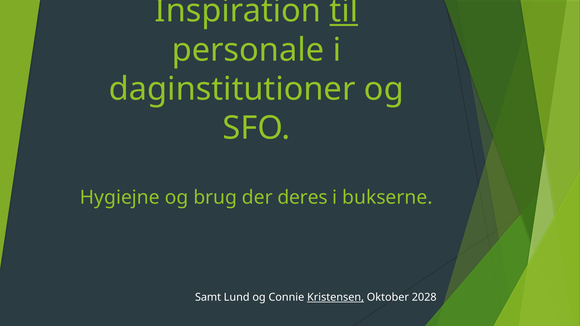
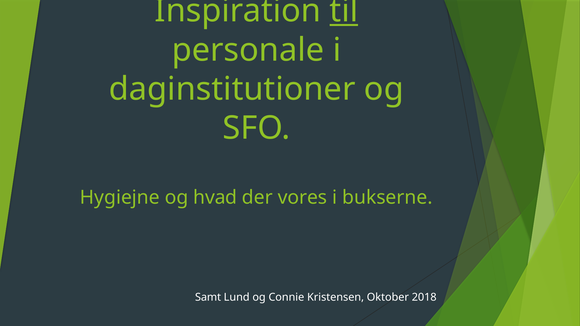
brug: brug -> hvad (215, 198)
deres: deres -> vores (302, 198)
Kristensen underline: present -> none (336, 298)
2028: 2028 -> 2018 (424, 298)
